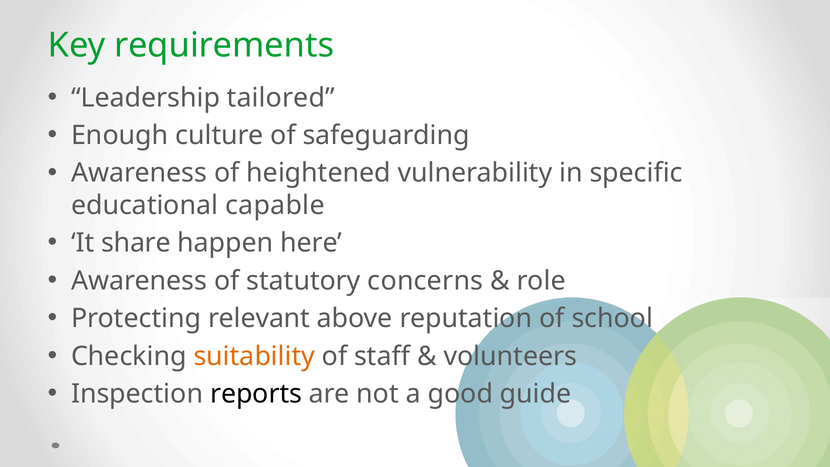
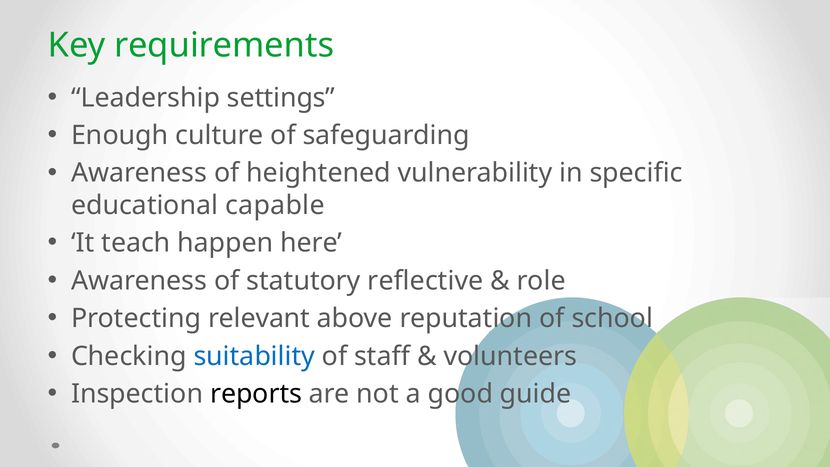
tailored: tailored -> settings (281, 98)
share: share -> teach (136, 243)
concerns: concerns -> reflective (425, 281)
suitability colour: orange -> blue (254, 356)
